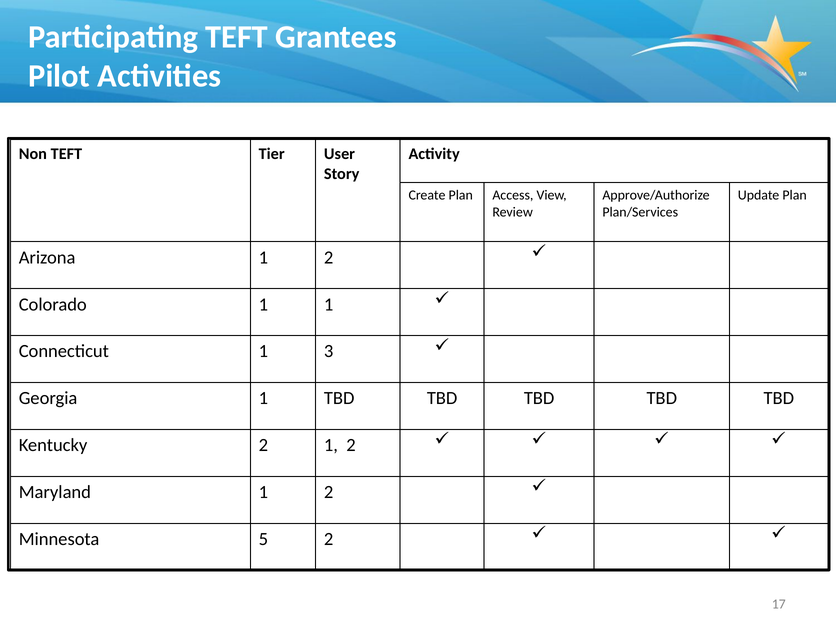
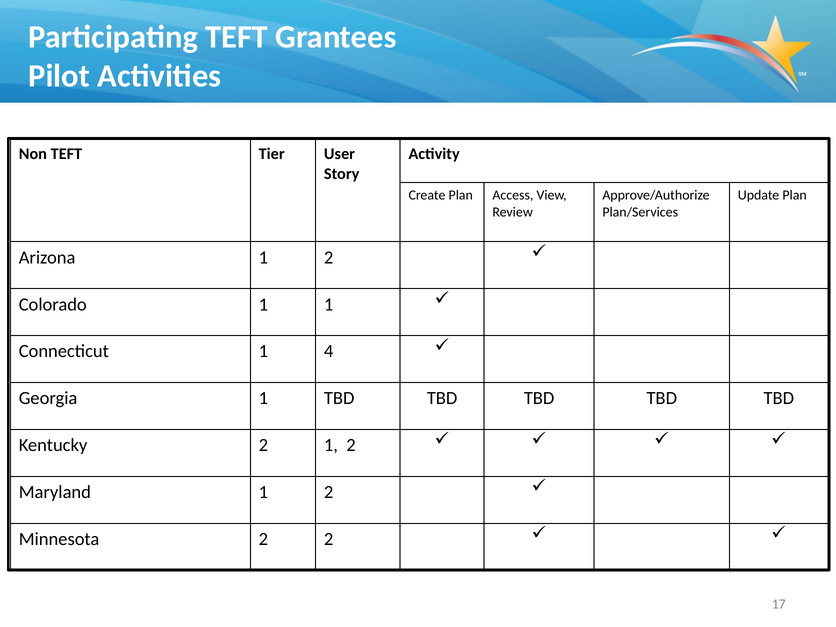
3: 3 -> 4 (329, 351)
Minnesota 5: 5 -> 2 (263, 539)
